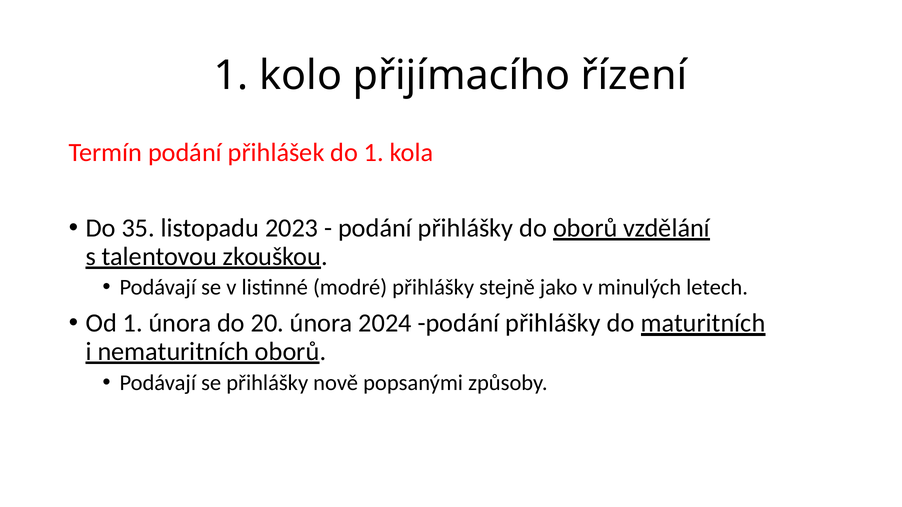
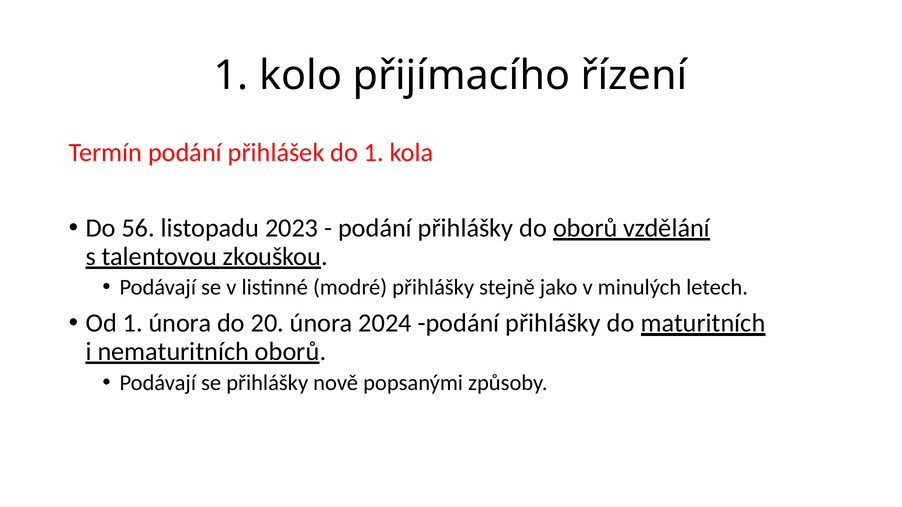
35: 35 -> 56 (138, 228)
